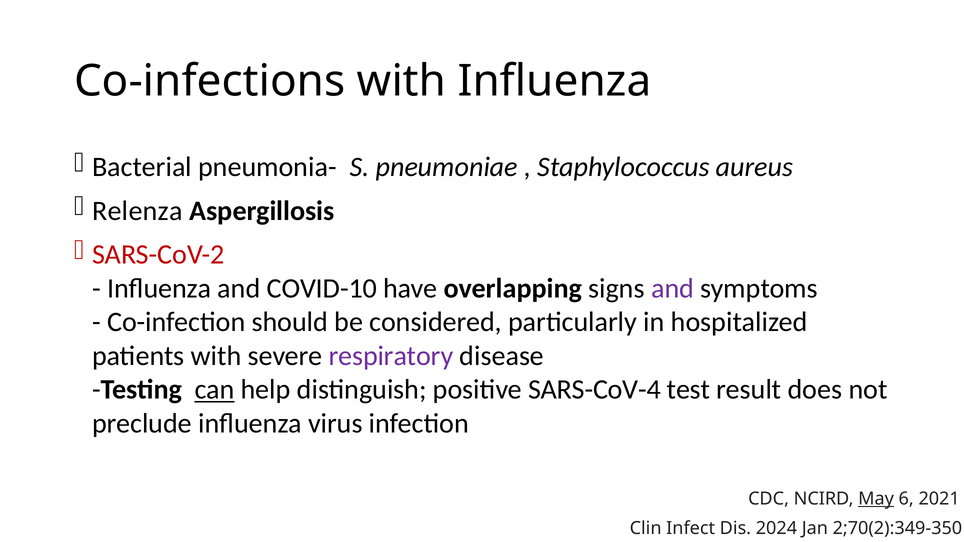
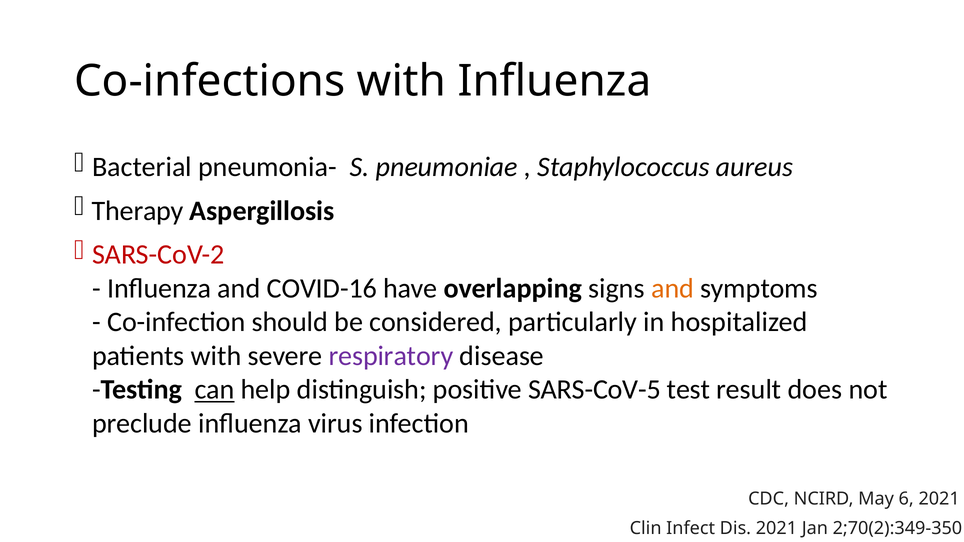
Relenza: Relenza -> Therapy (138, 211)
COVID-10: COVID-10 -> COVID-16 (322, 288)
and colour: purple -> orange (673, 288)
SARS-CoV-4: SARS-CoV-4 -> SARS-CoV-5 (595, 390)
May underline: present -> none (876, 499)
Dis 2024: 2024 -> 2021 (776, 529)
